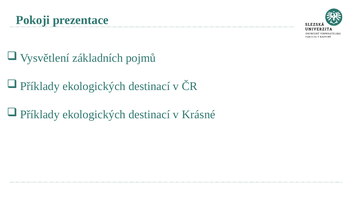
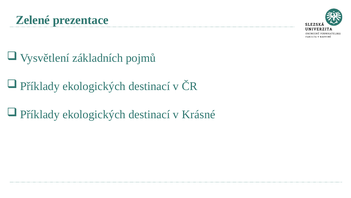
Pokoji: Pokoji -> Zelené (33, 20)
